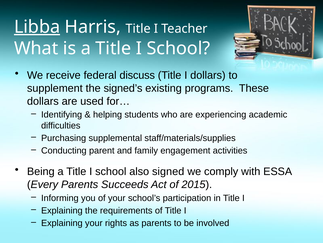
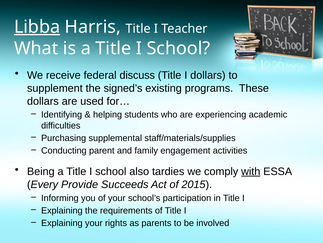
signed: signed -> tardies (168, 171)
with underline: none -> present (251, 171)
Every Parents: Parents -> Provide (80, 184)
